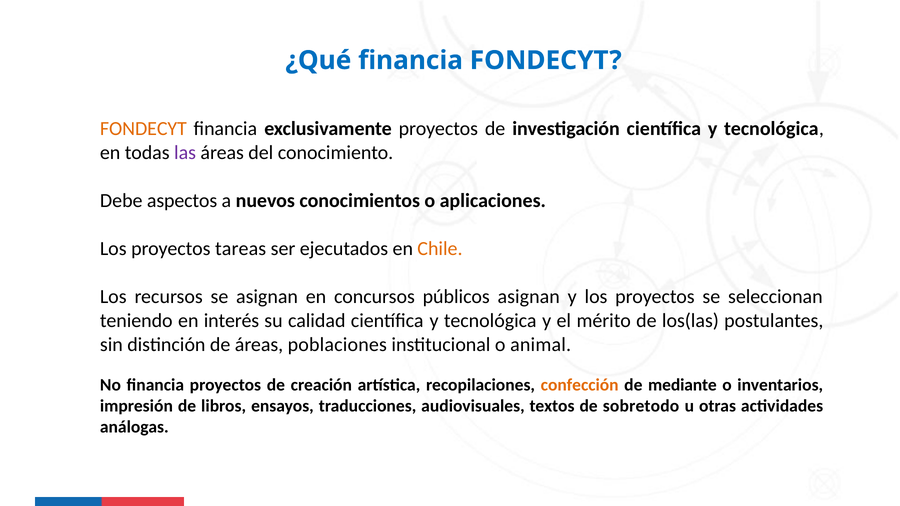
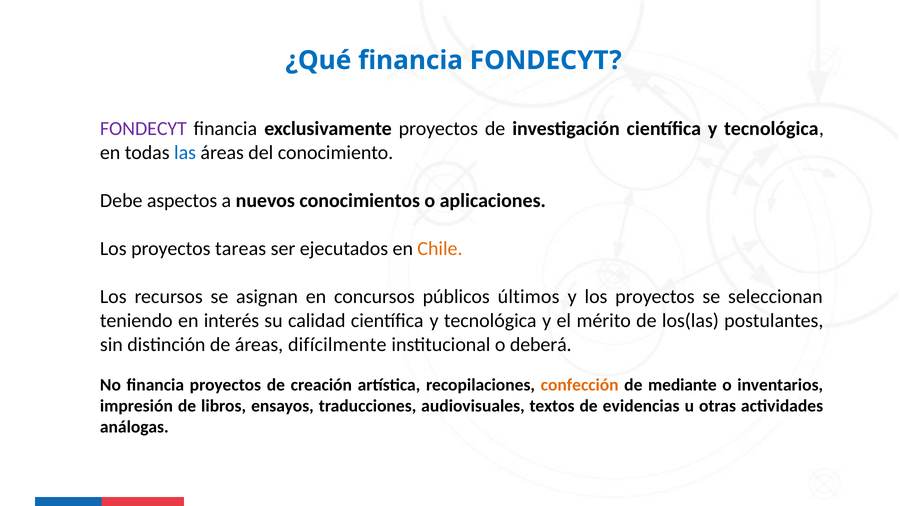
FONDECYT colour: orange -> purple (143, 129)
las colour: purple -> blue (185, 153)
públicos asignan: asignan -> últimos (529, 297)
poblaciones: poblaciones -> difícilmente (337, 345)
animal: animal -> deberá (541, 345)
sobretodo: sobretodo -> evidencias (641, 406)
